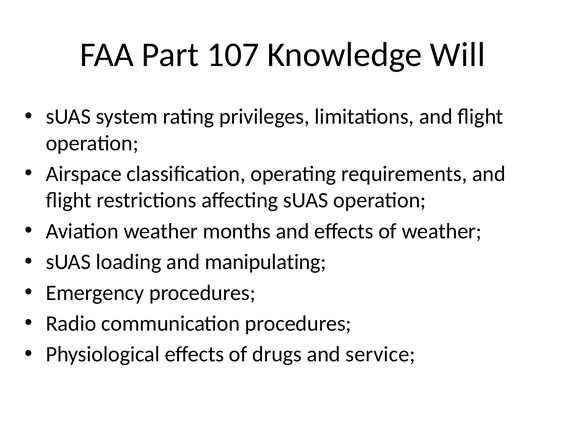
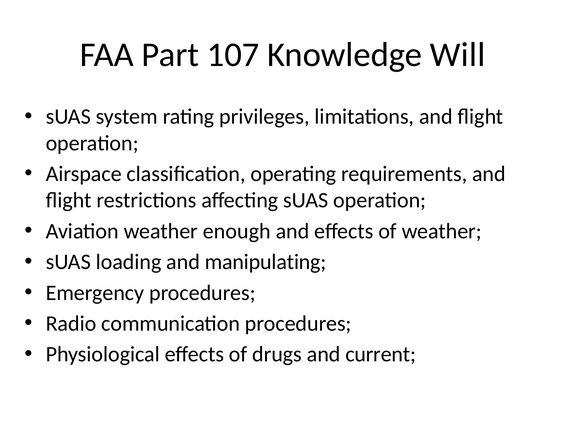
months: months -> enough (237, 231)
service: service -> current (381, 354)
